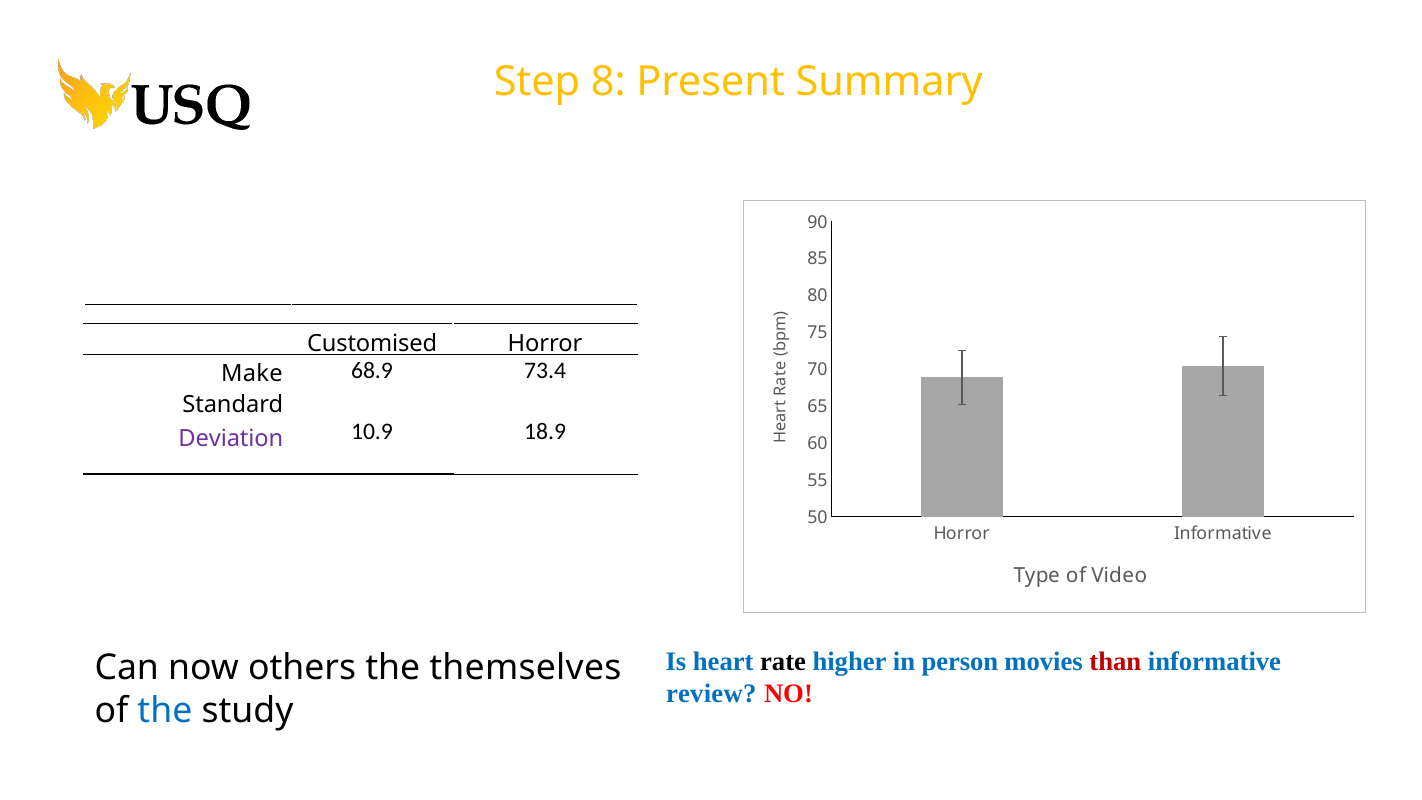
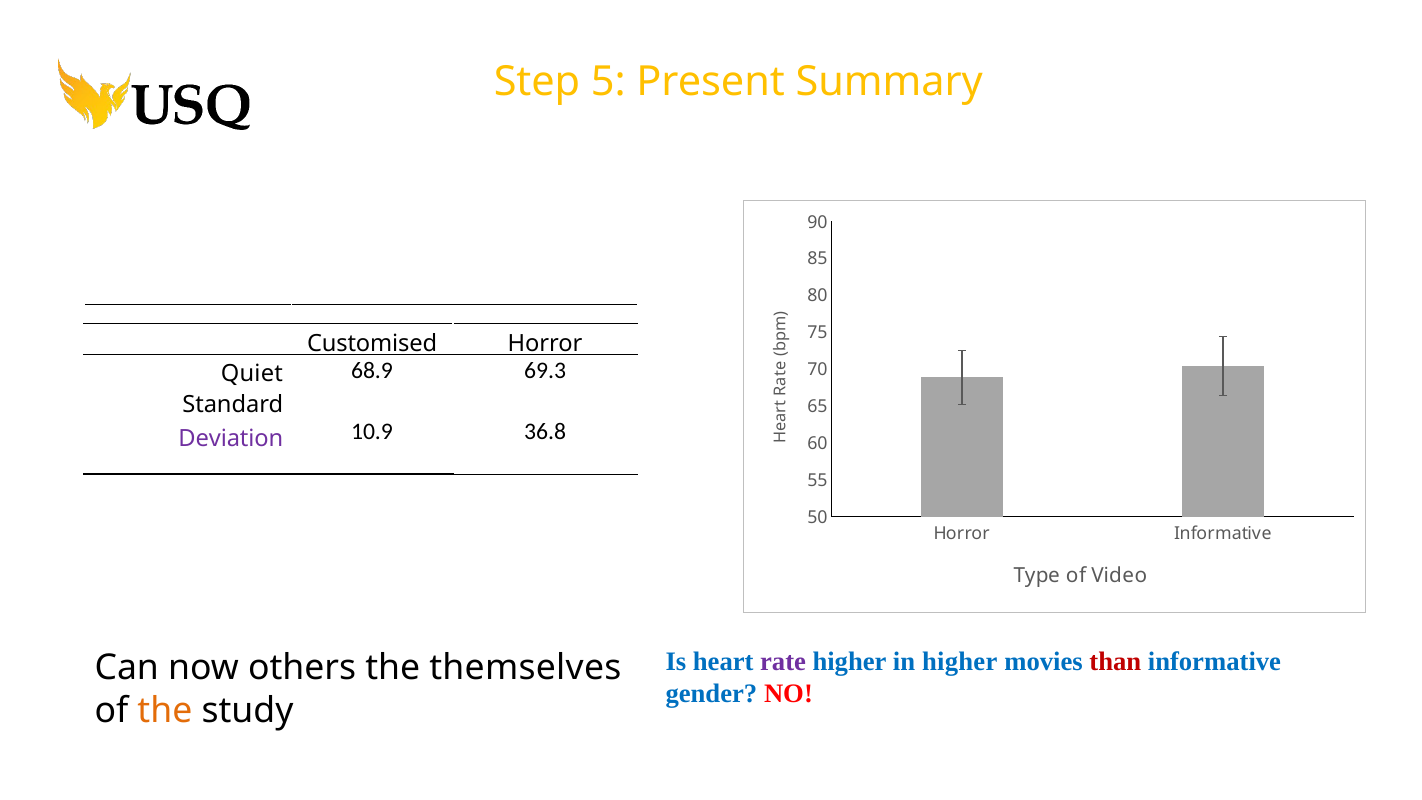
8: 8 -> 5 (608, 82)
Make: Make -> Quiet (252, 374)
73.4: 73.4 -> 69.3 (545, 371)
18.9: 18.9 -> 36.8 (545, 431)
rate colour: black -> purple (783, 662)
in person: person -> higher (960, 662)
review: review -> gender (711, 694)
the colour: blue -> orange (165, 711)
